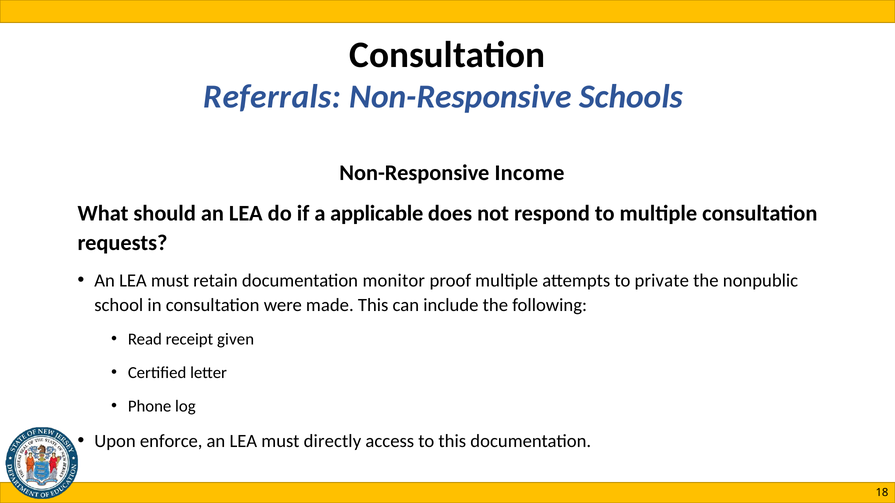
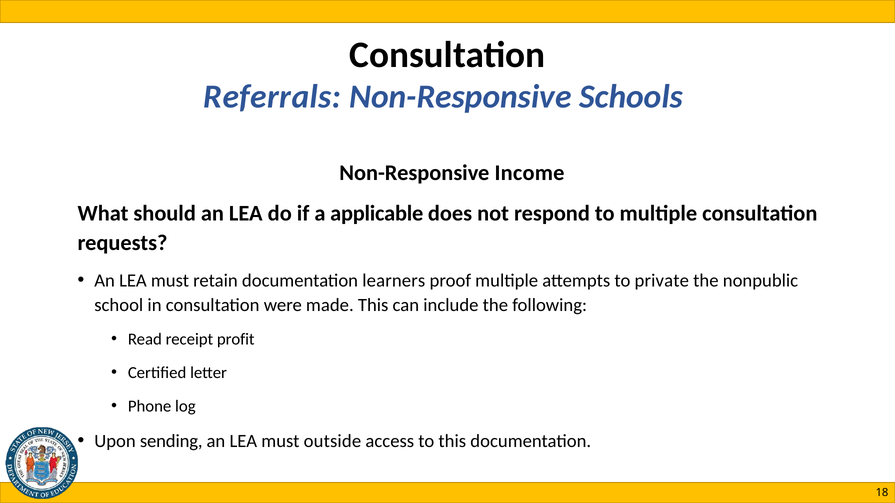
monitor: monitor -> learners (394, 281)
given: given -> profit (236, 340)
enforce: enforce -> sending (171, 441)
directly: directly -> outside (332, 441)
